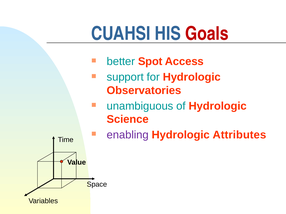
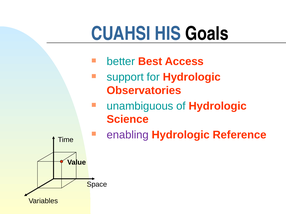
Goals colour: red -> black (207, 34)
Spot: Spot -> Best (150, 62)
Attributes: Attributes -> Reference (240, 135)
